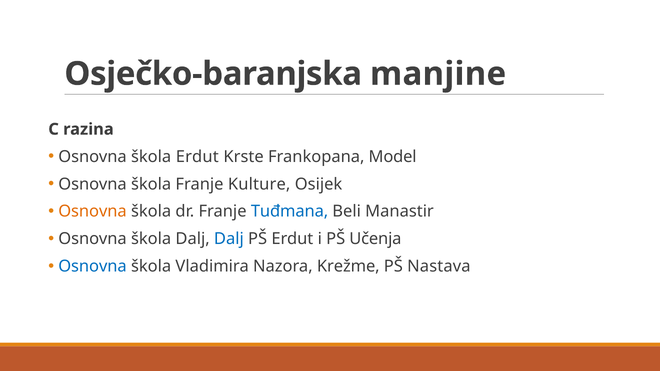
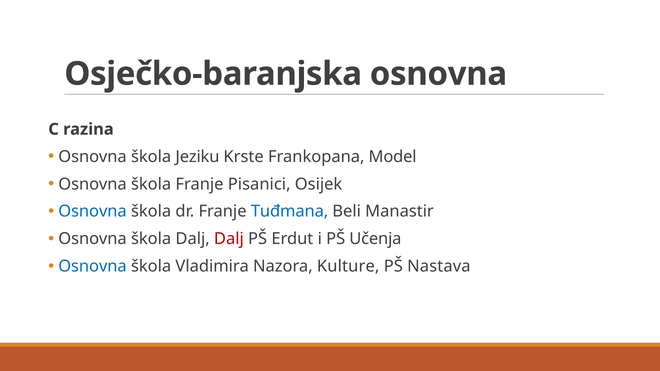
Osječko-baranjska manjine: manjine -> osnovna (438, 74)
škola Erdut: Erdut -> Jeziku (197, 157)
Kulture: Kulture -> Pisanici (259, 184)
Osnovna colour: orange -> blue (93, 212)
Dalj colour: blue -> red (229, 239)
Krežme: Krežme -> Kulture (348, 267)
